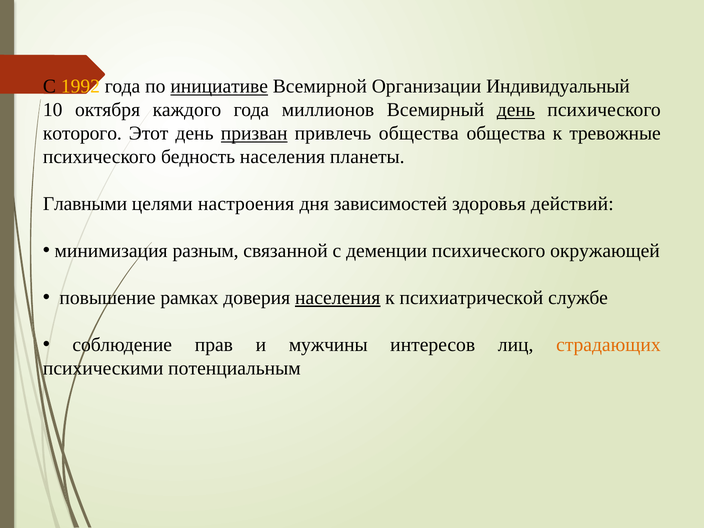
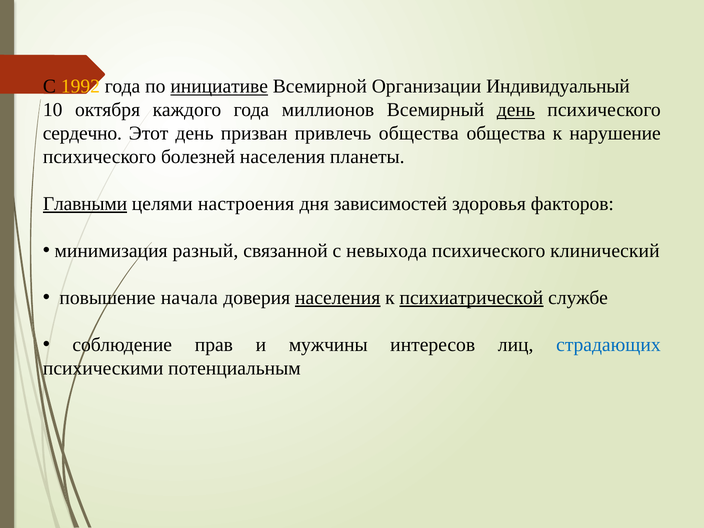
которого: которого -> сердечно (82, 133)
призван underline: present -> none (254, 133)
тревожные: тревожные -> нарушение (615, 133)
бедность: бедность -> болезней (198, 157)
Главными underline: none -> present (85, 204)
действий: действий -> факторов (572, 204)
разным: разным -> разный (205, 251)
деменции: деменции -> невыхода (387, 251)
окружающей: окружающей -> клинический (605, 251)
рамках: рамках -> начала (189, 298)
психиатрической underline: none -> present (471, 298)
страдающих colour: orange -> blue (608, 345)
